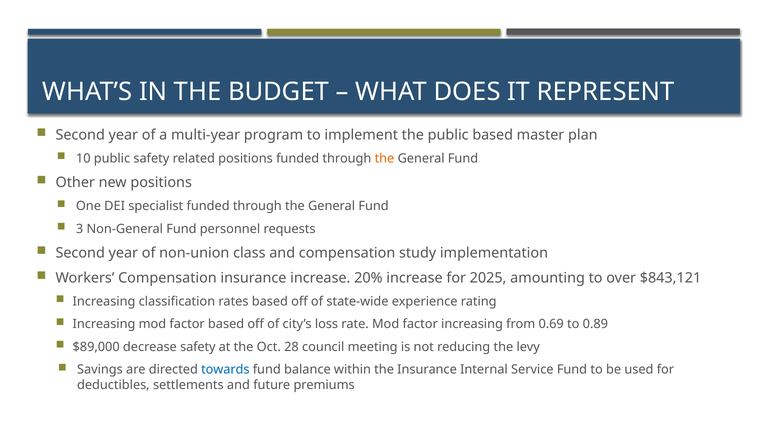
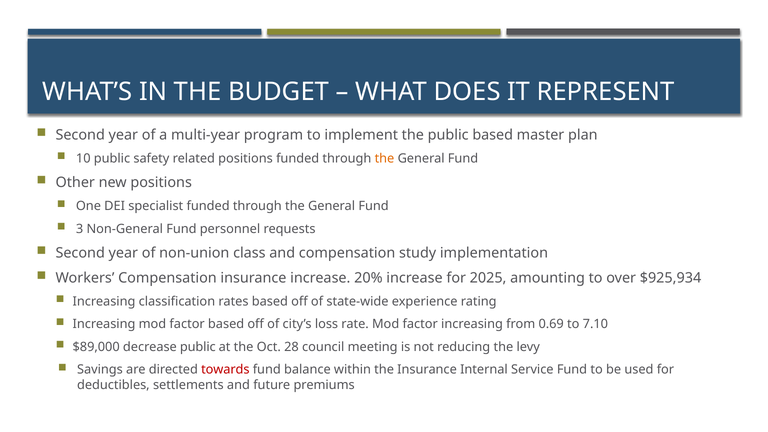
$843,121: $843,121 -> $925,934 (671, 278)
0.89: 0.89 -> 7.10 (595, 324)
decrease safety: safety -> public (198, 347)
towards colour: blue -> red (225, 370)
